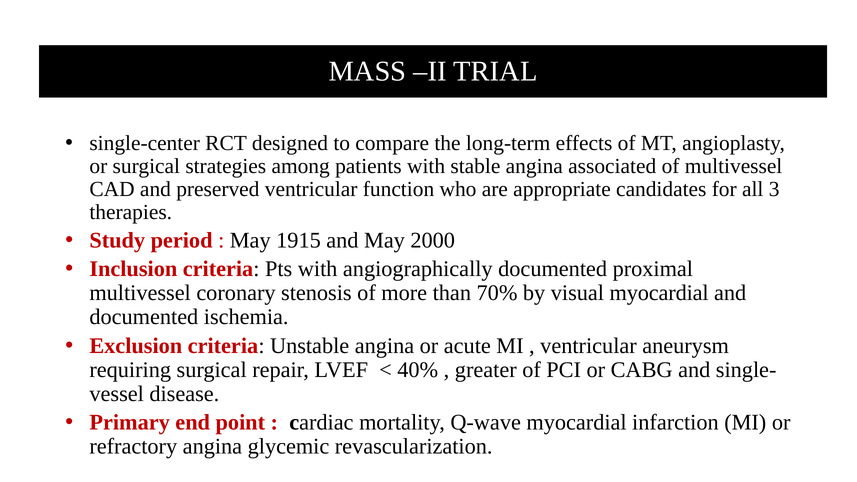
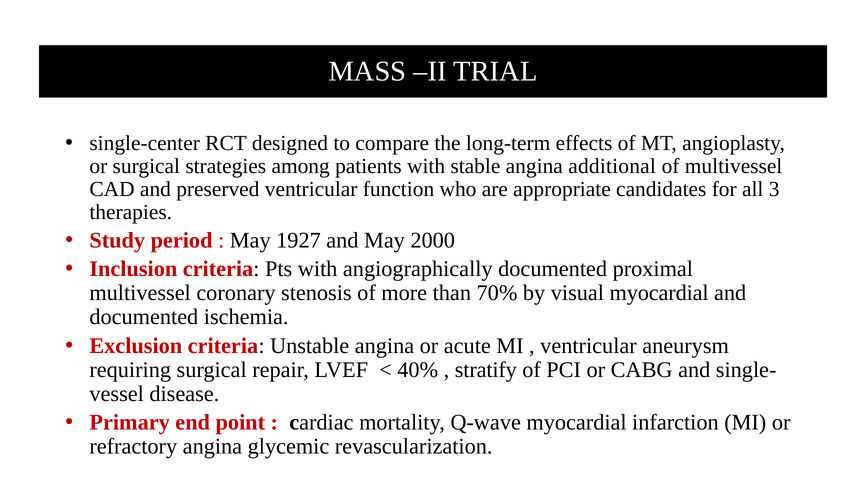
associated: associated -> additional (612, 166)
1915: 1915 -> 1927 (299, 240)
greater: greater -> stratify (486, 370)
